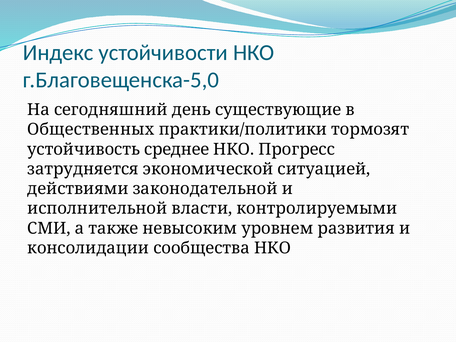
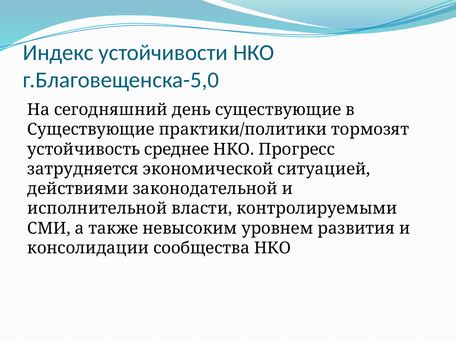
Общественных: Общественных -> Существующие (91, 130)
